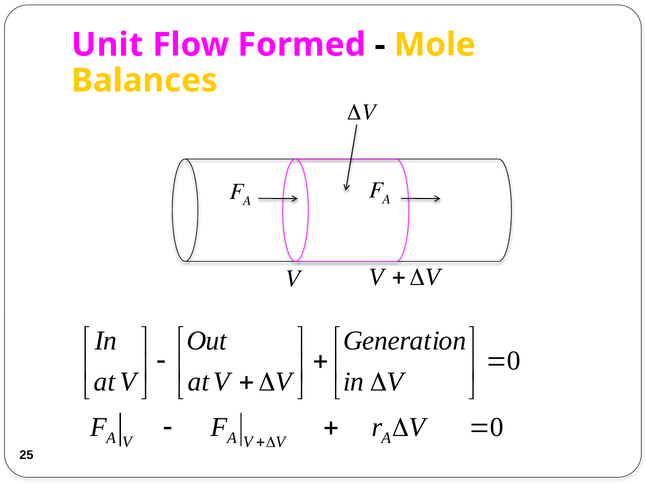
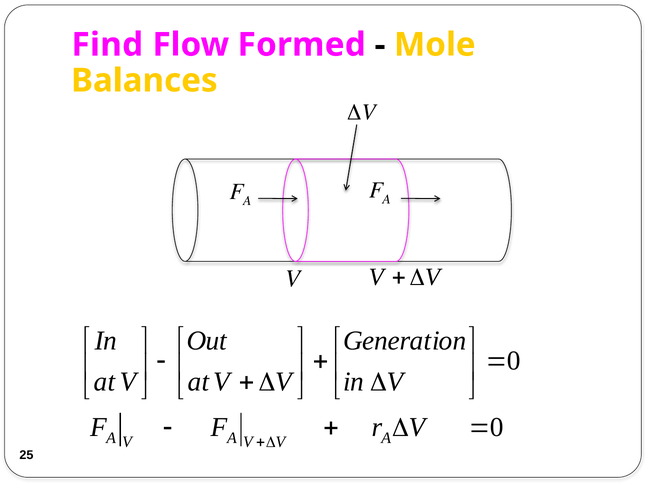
Unit: Unit -> Find (107, 45)
